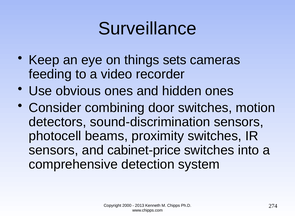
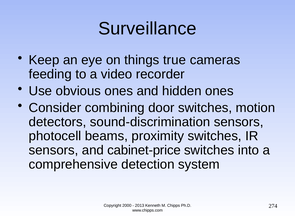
sets: sets -> true (174, 60)
